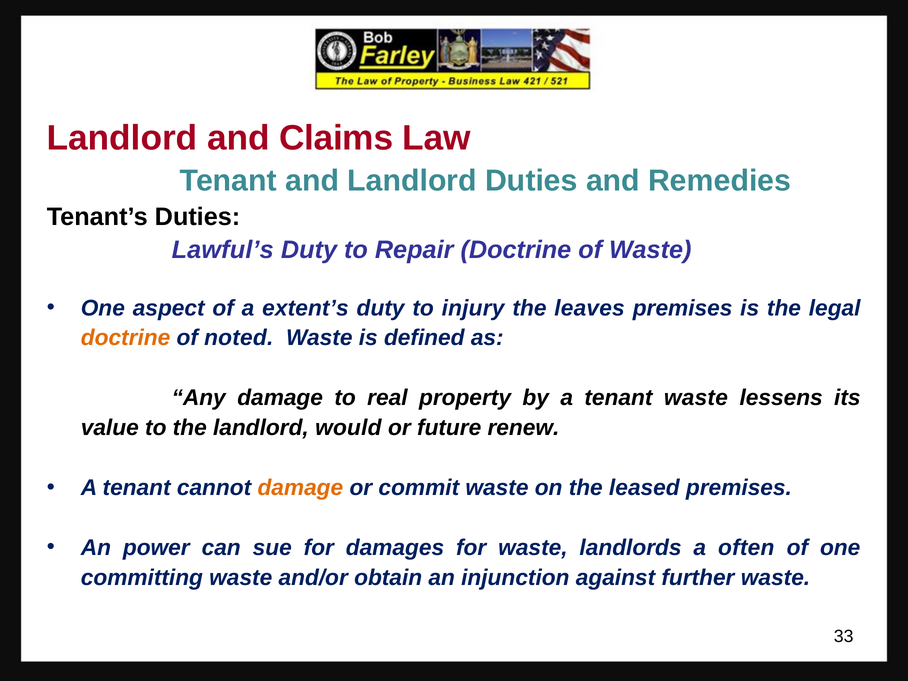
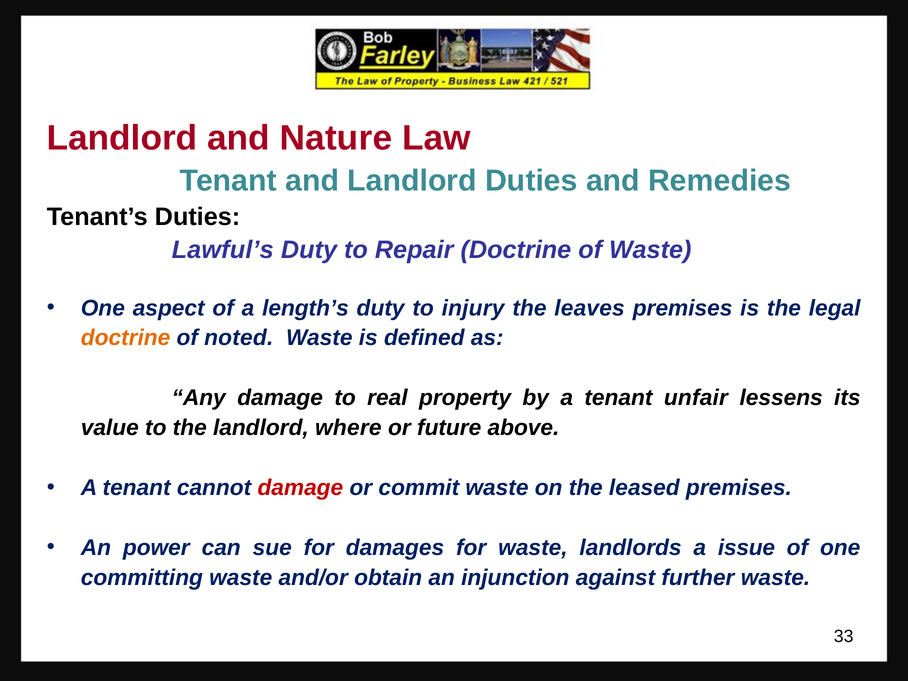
Claims: Claims -> Nature (336, 138)
extent’s: extent’s -> length’s (305, 308)
tenant waste: waste -> unfair (696, 398)
would: would -> where (348, 428)
renew: renew -> above (523, 428)
damage colour: orange -> red (300, 488)
often: often -> issue (746, 548)
